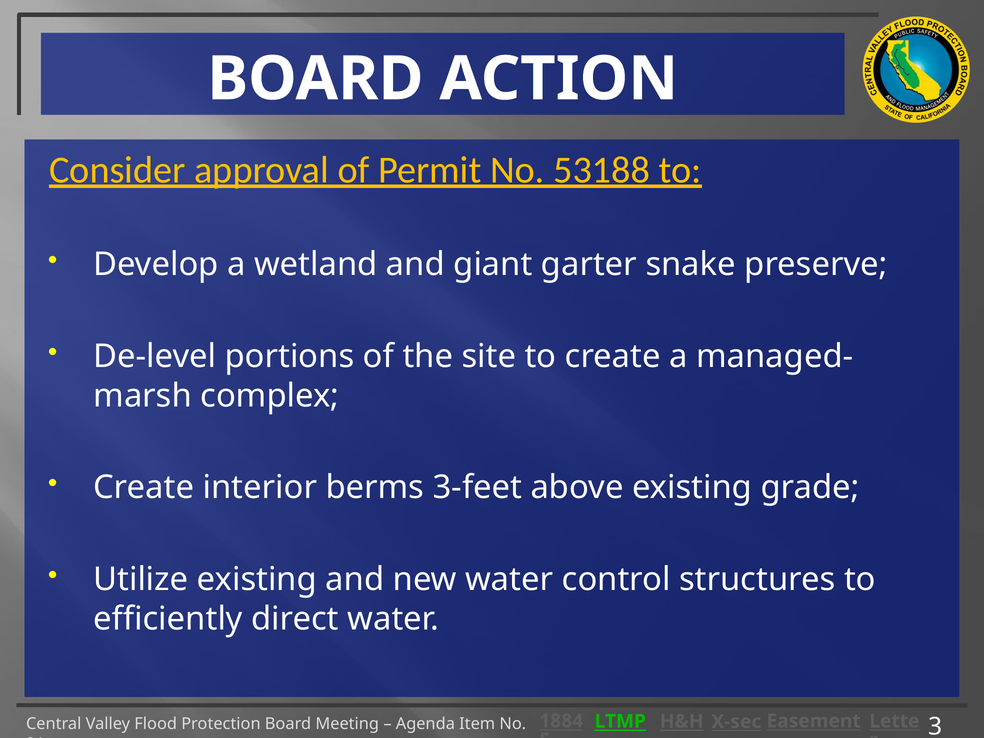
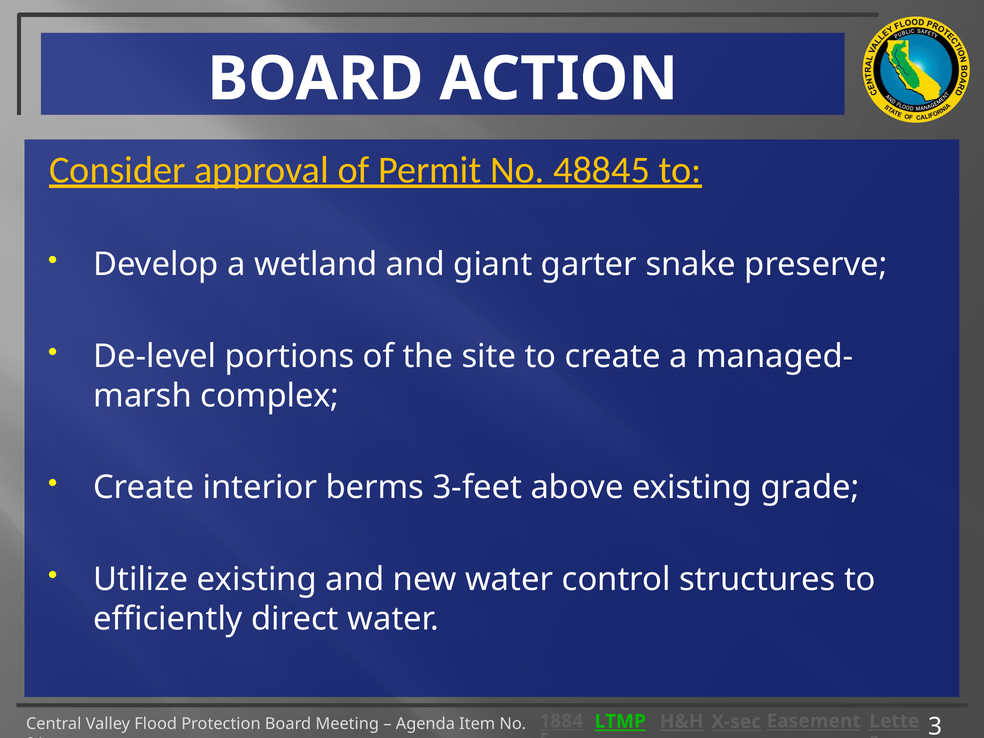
53188: 53188 -> 48845 (602, 170)
